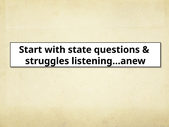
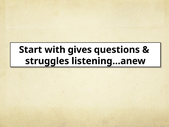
state: state -> gives (80, 50)
